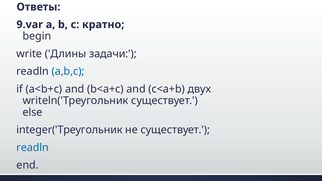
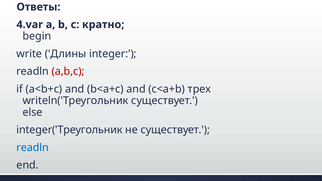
9.var: 9.var -> 4.var (30, 25)
задачи: задачи -> integer (113, 54)
a,b,c colour: blue -> red (68, 71)
двух: двух -> трех (199, 89)
